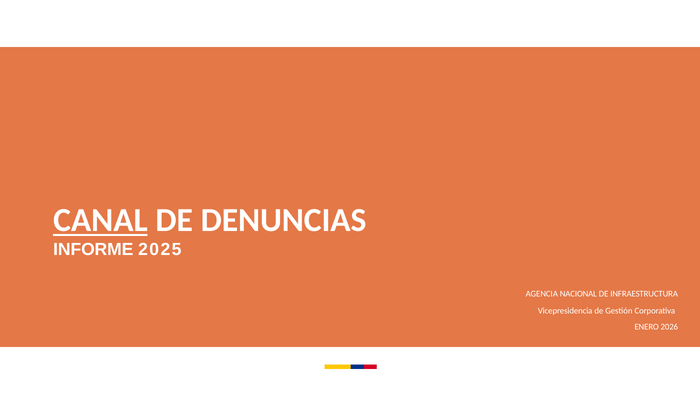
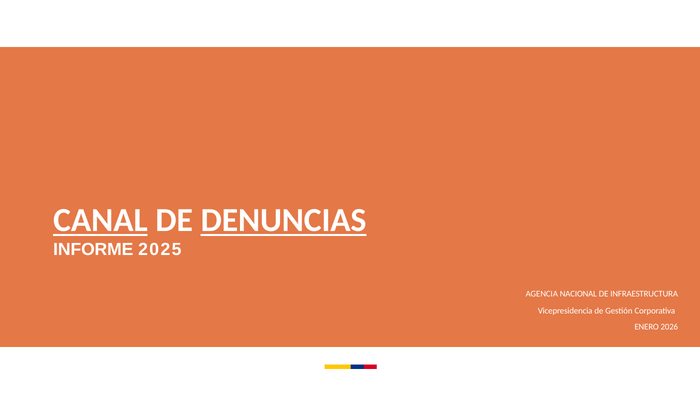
DENUNCIAS underline: none -> present (284, 220)
